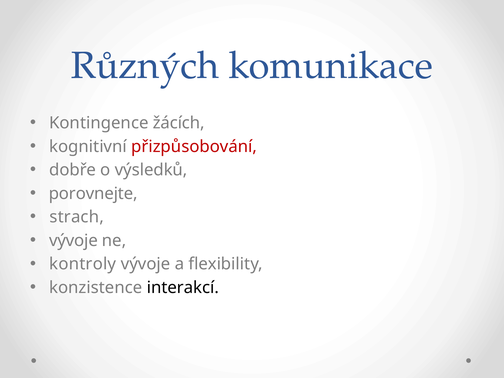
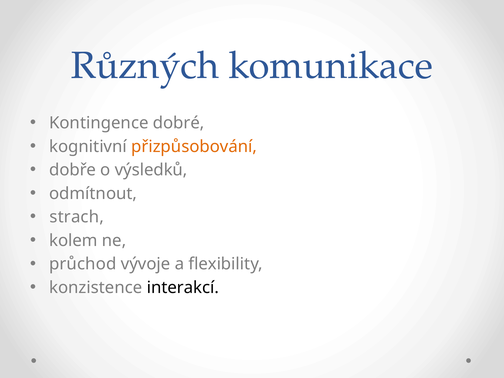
žácích: žácích -> dobré (179, 123)
přizpůsobování colour: red -> orange (194, 146)
porovnejte: porovnejte -> odmítnout (93, 194)
vývoje: vývoje -> kolem (73, 241)
kontroly: kontroly -> průchod (83, 264)
